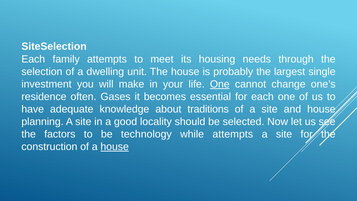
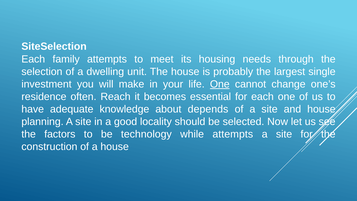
Gases: Gases -> Reach (116, 97)
traditions: traditions -> depends (208, 109)
house underline: present -> none (115, 147)
